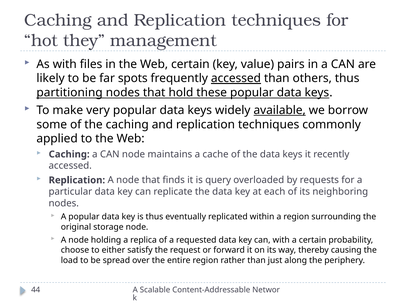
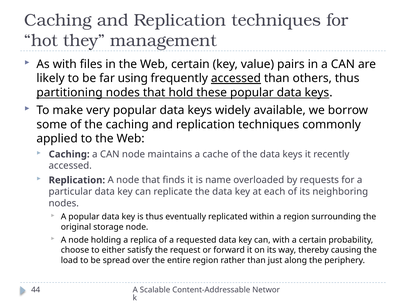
spots: spots -> using (133, 78)
available underline: present -> none (280, 110)
query: query -> name (218, 180)
